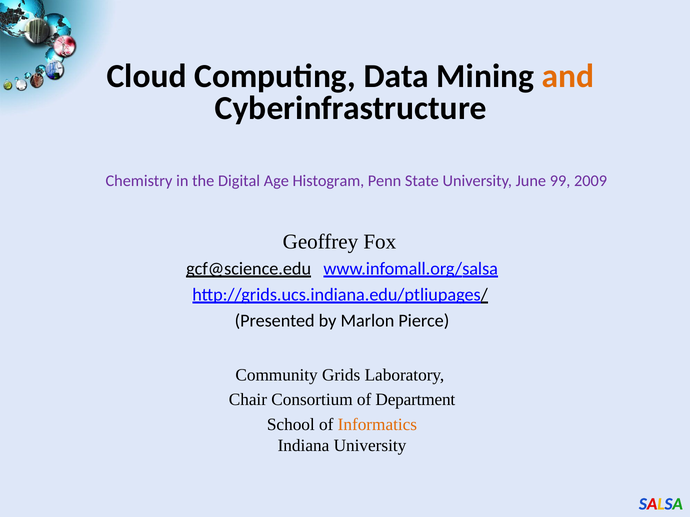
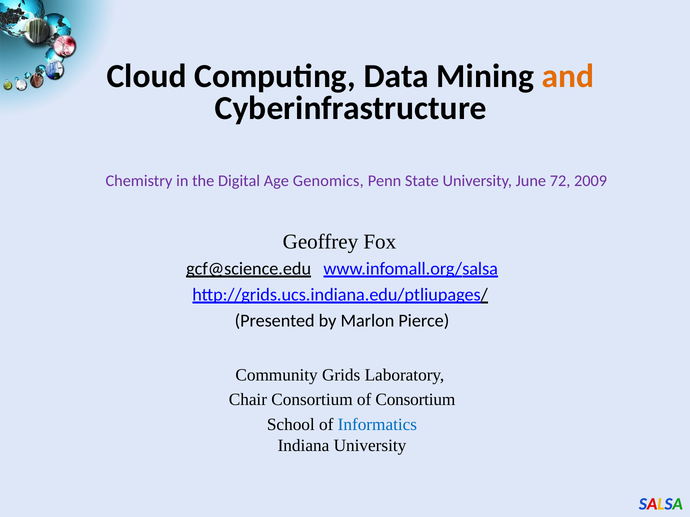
Histogram: Histogram -> Genomics (328, 181)
99: 99 -> 72 (560, 181)
of Department: Department -> Consortium (415, 400)
Informatics colour: orange -> blue (377, 425)
